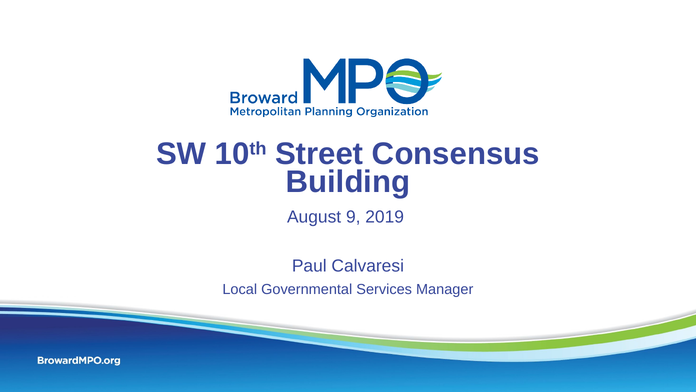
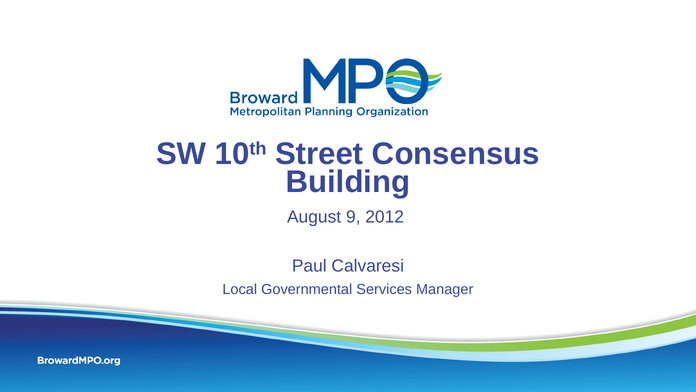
2019: 2019 -> 2012 (385, 216)
